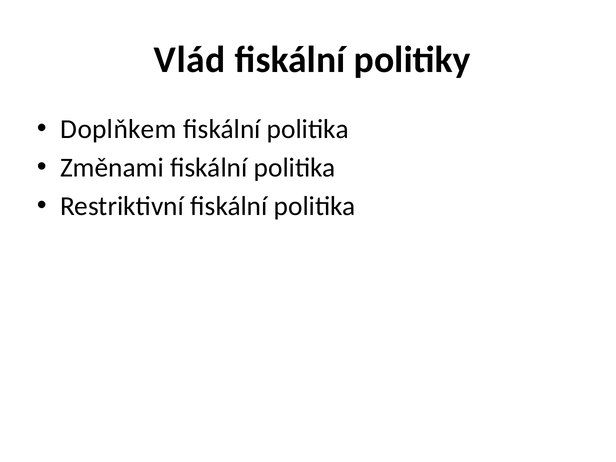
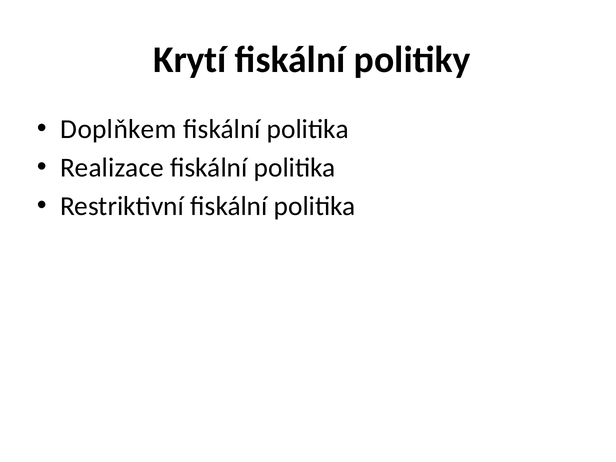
Vlád: Vlád -> Krytí (190, 60)
Změnami: Změnami -> Realizace (112, 168)
